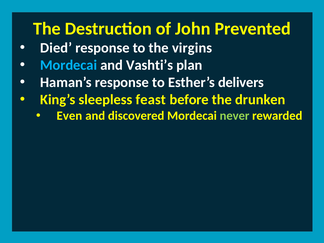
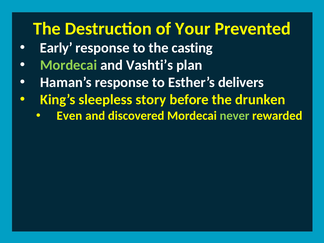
John: John -> Your (193, 29)
Died: Died -> Early (56, 48)
virgins: virgins -> casting (192, 48)
Mordecai colour: light blue -> light green (69, 65)
feast: feast -> story (151, 100)
